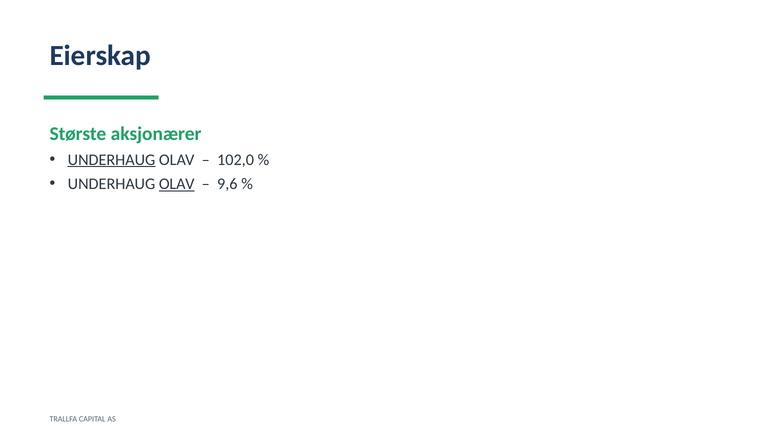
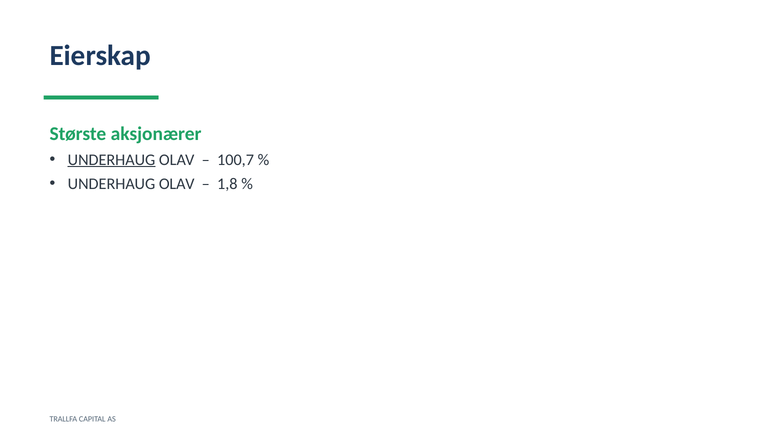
102,0: 102,0 -> 100,7 (236, 160)
OLAV underline: present -> none (177, 184)
9,6: 9,6 -> 1,8 (227, 184)
